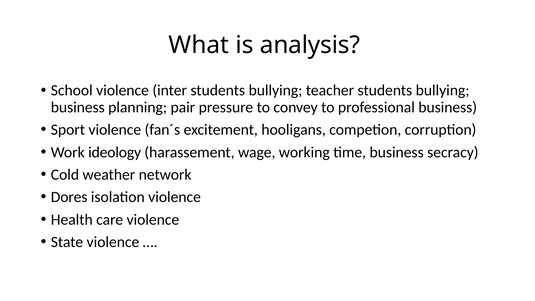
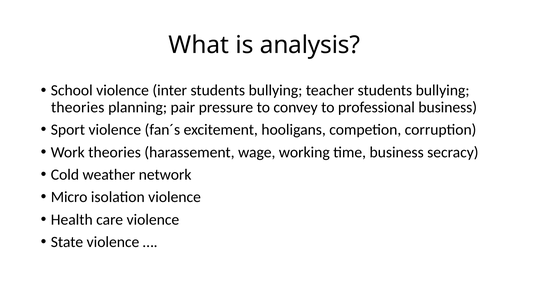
business: business -> theories (78, 107)
Work ideology: ideology -> theories (115, 152)
Dores: Dores -> Micro (69, 197)
